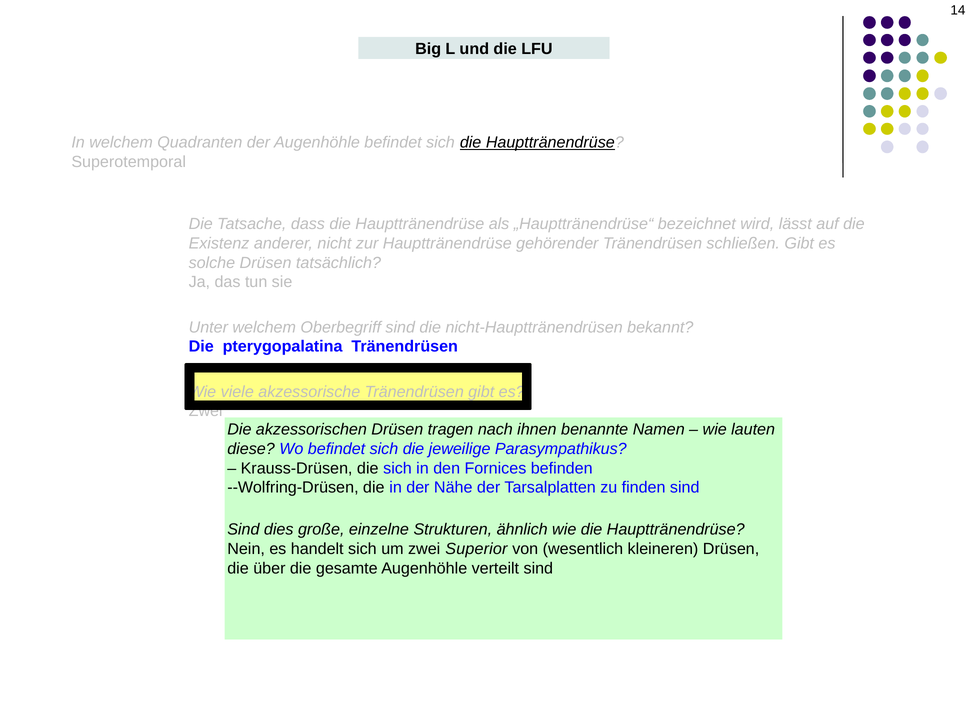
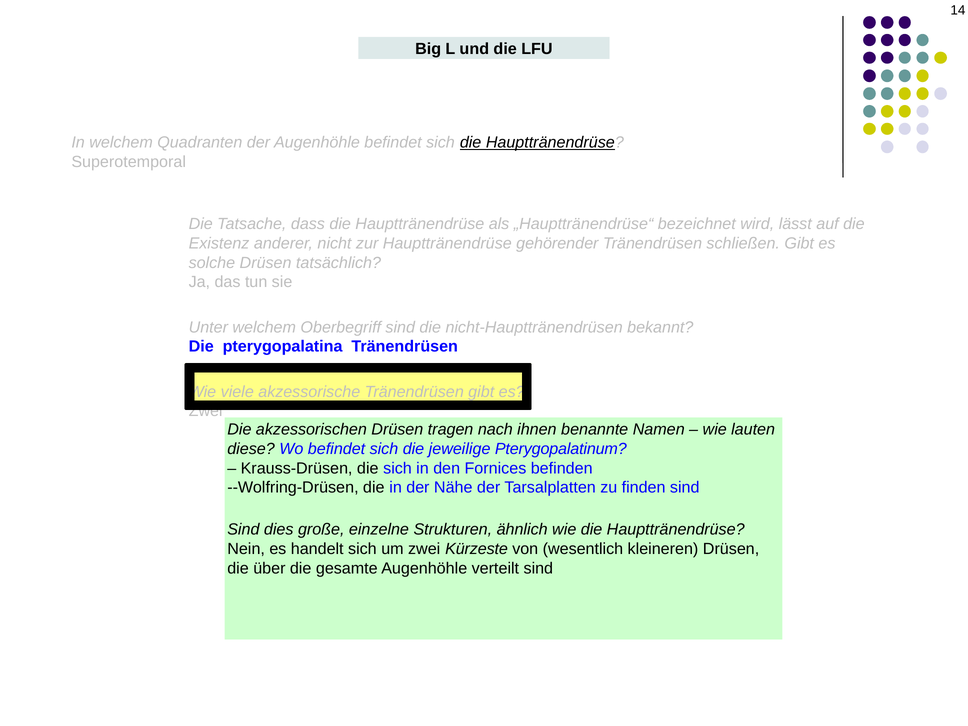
Parasympathikus: Parasympathikus -> Pterygopalatinum (561, 449)
Superior: Superior -> Kürzeste (477, 549)
